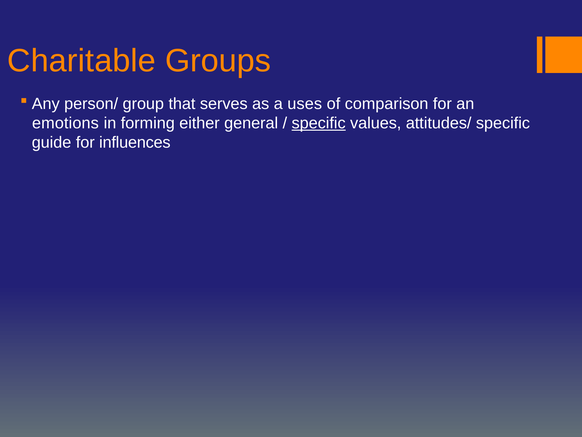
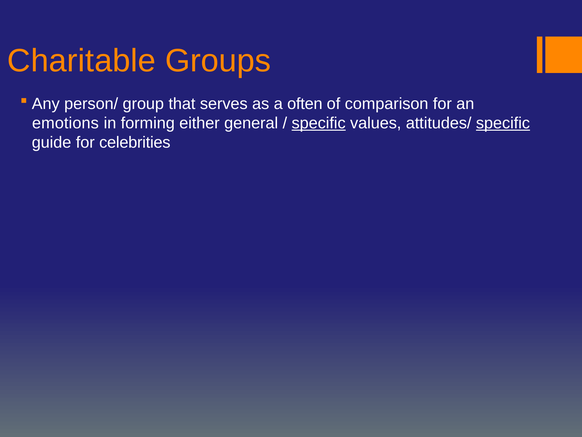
uses: uses -> often (305, 104)
specific underline: none -> present (503, 123)
influences: influences -> celebrities (135, 142)
